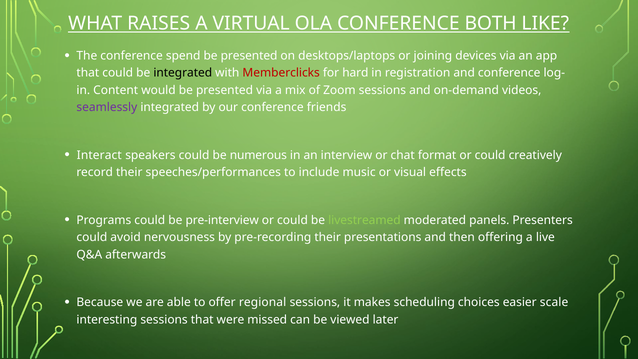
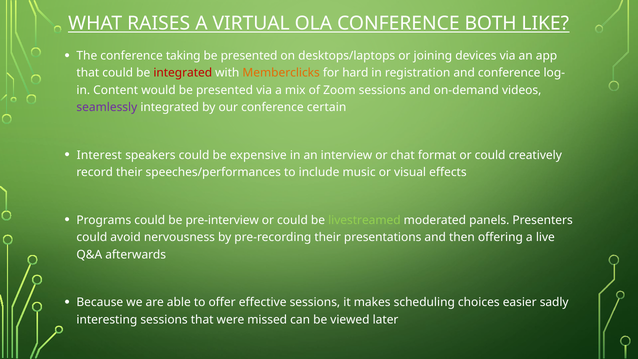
spend: spend -> taking (183, 56)
integrated colour: black -> red (183, 73)
Memberclicks colour: red -> orange (281, 73)
friends: friends -> certain (327, 107)
Interact: Interact -> Interest (99, 155)
numerous: numerous -> expensive (258, 155)
regional: regional -> effective (263, 302)
scale: scale -> sadly (554, 302)
